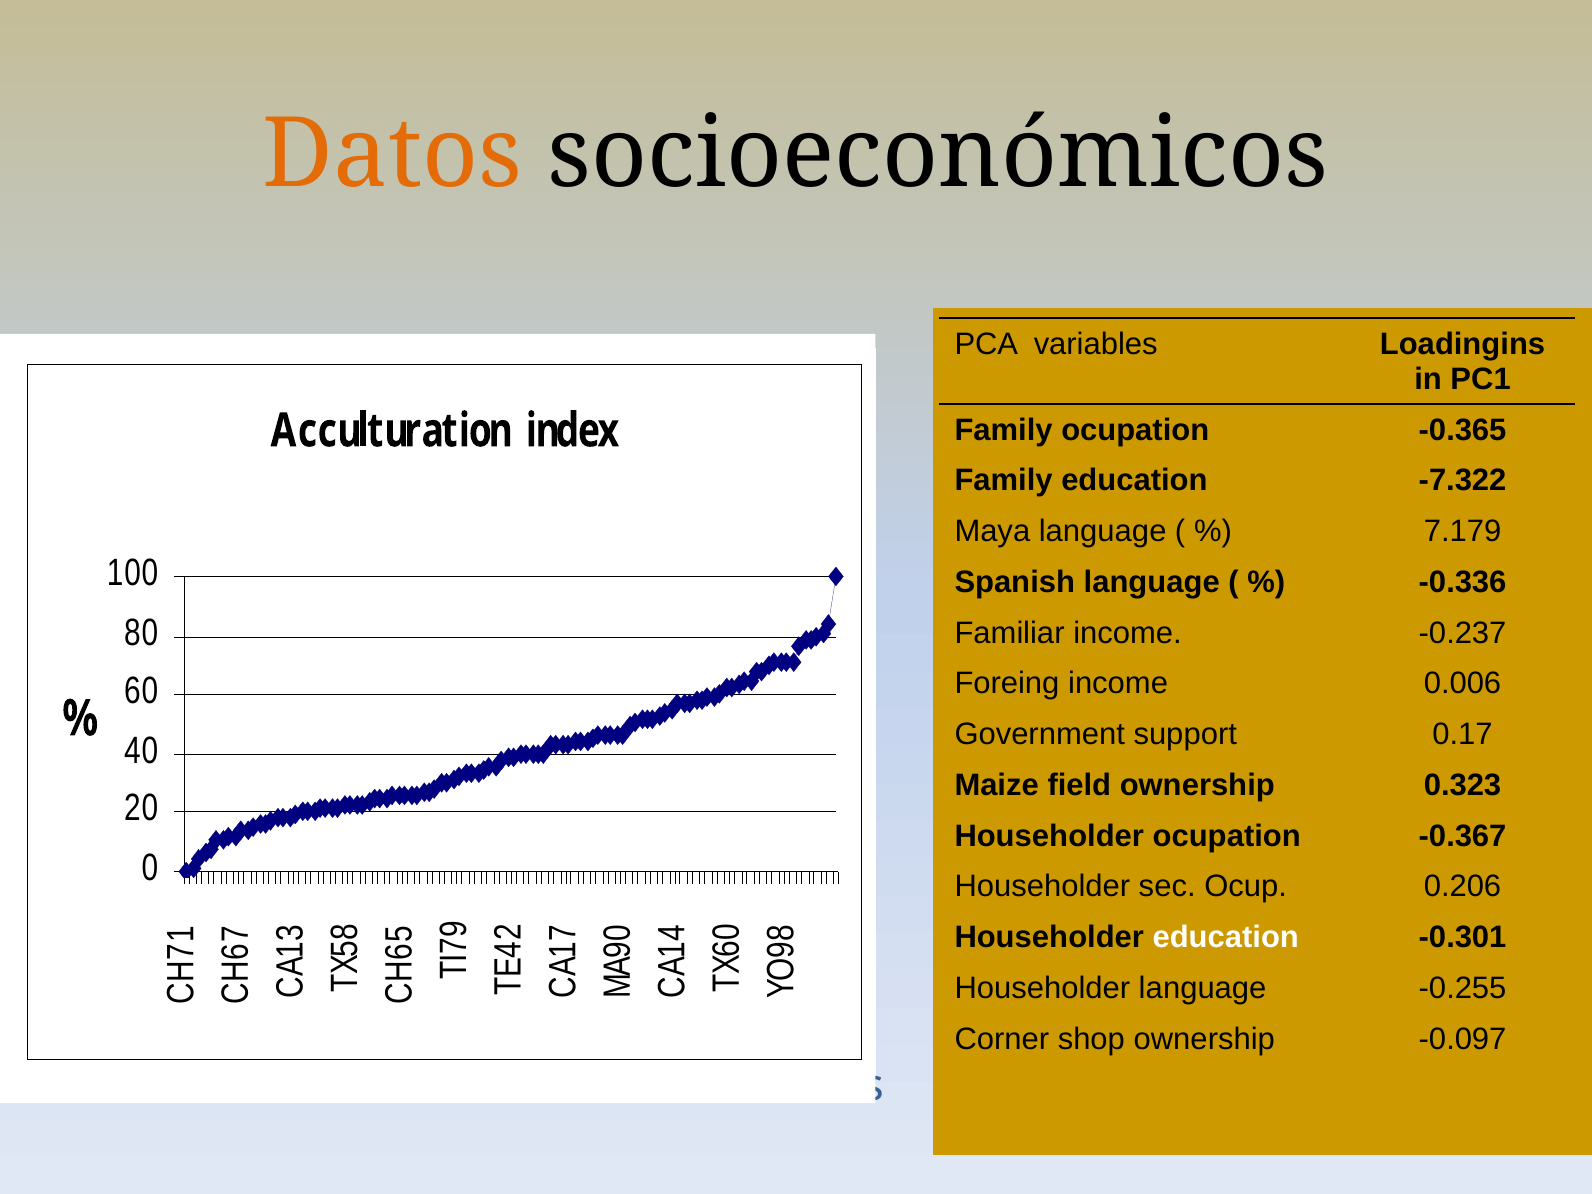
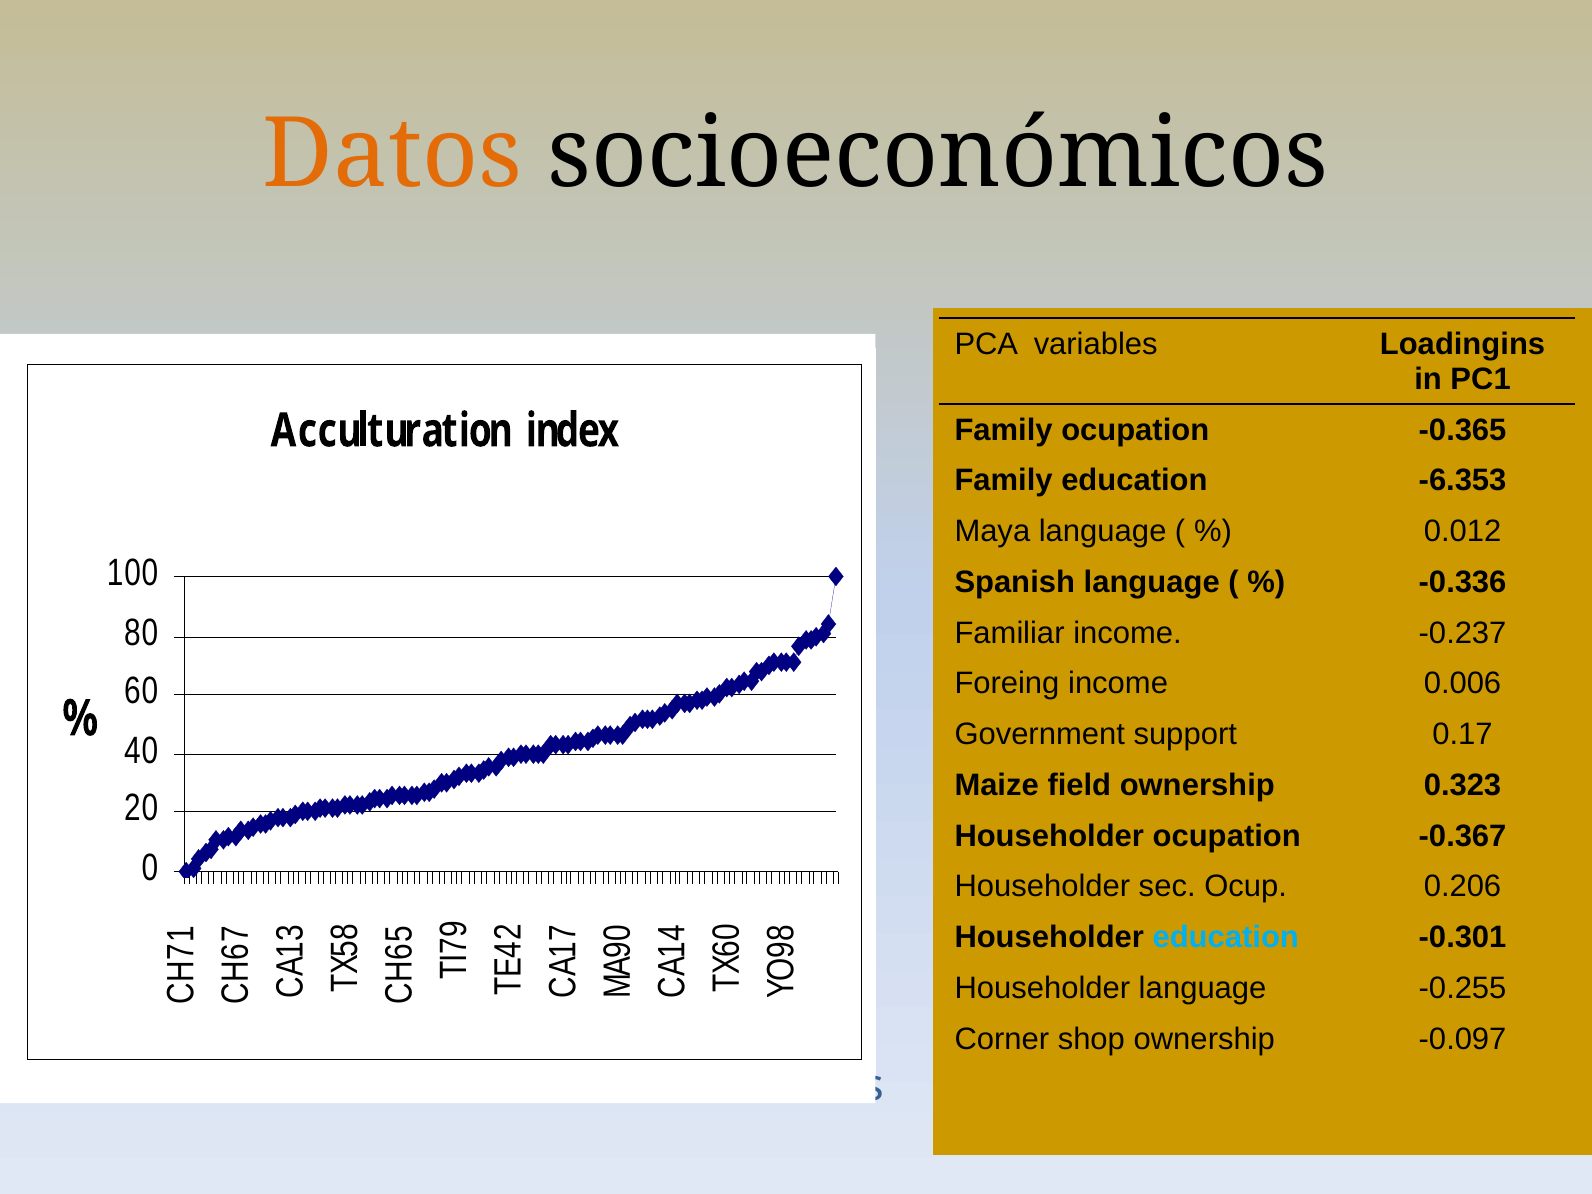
-7.322: -7.322 -> -6.353 (1463, 481)
7.179: 7.179 -> 0.012 (1463, 531)
education colour: white -> light blue (1226, 938)
